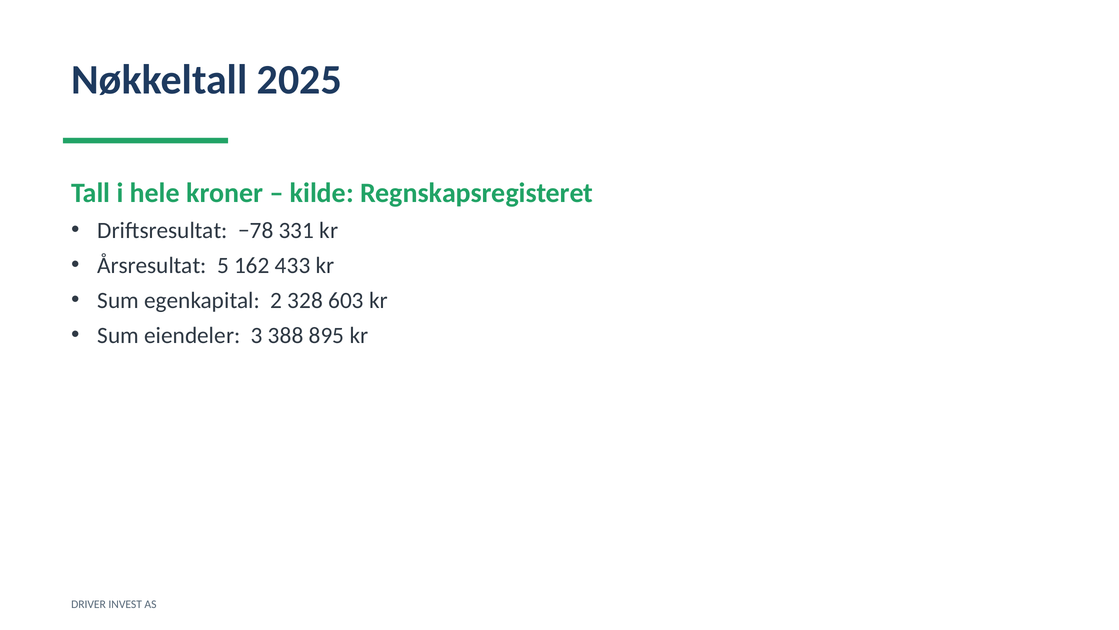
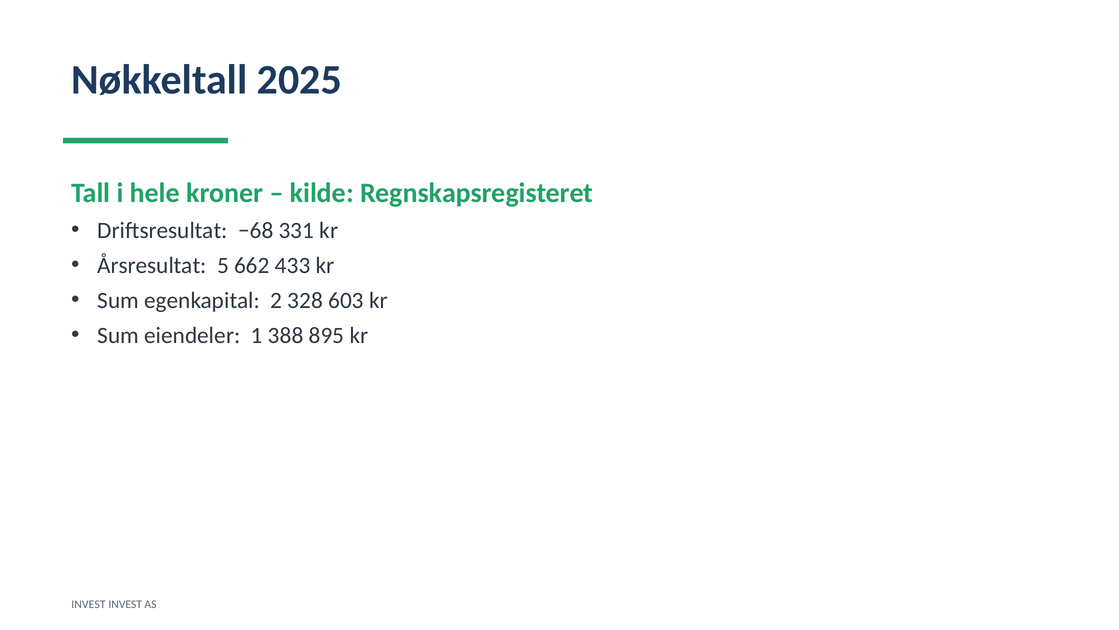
−78: −78 -> −68 (256, 230)
162: 162 -> 662 (252, 265)
3: 3 -> 1 (257, 335)
DRIVER: DRIVER -> INVEST (88, 604)
